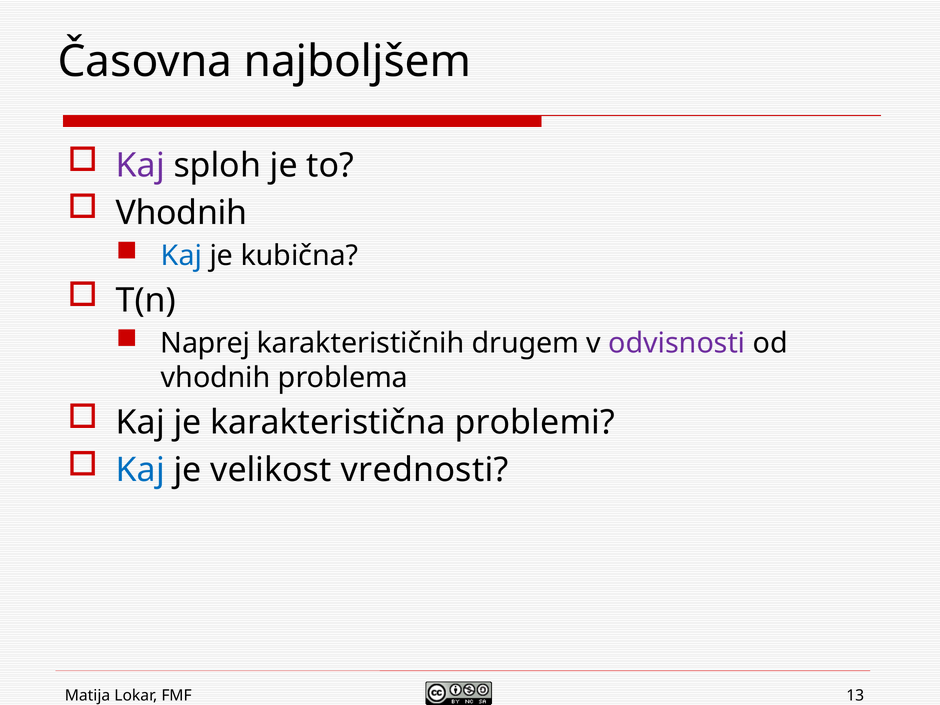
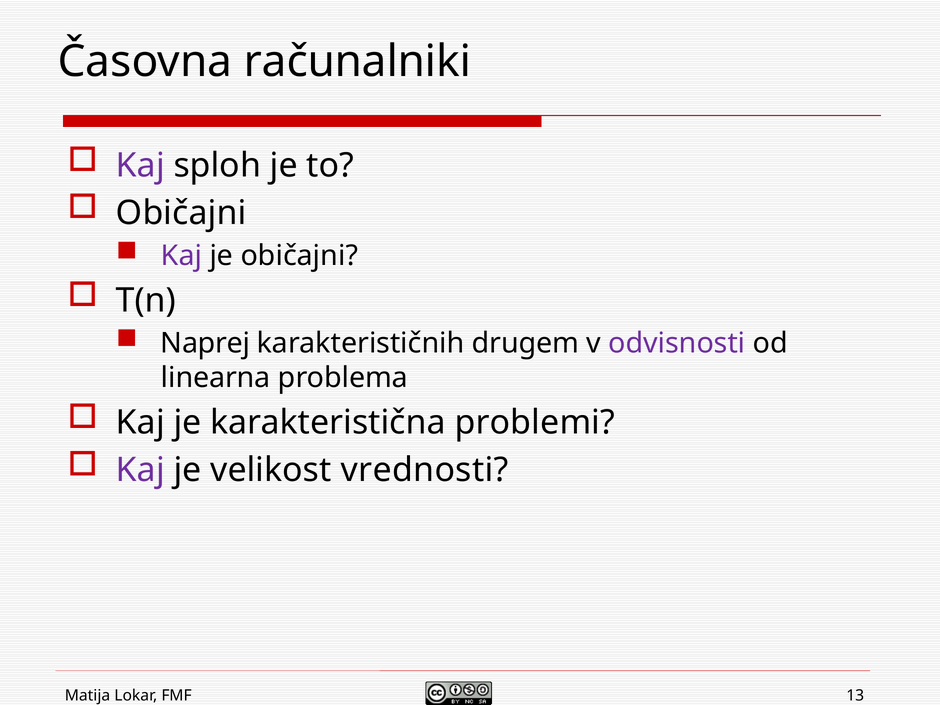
najboljšem: najboljšem -> računalniki (357, 62)
Vhodnih: Vhodnih -> Običajni (181, 213)
Kaj colour: blue -> purple (182, 256)
je kubična: kubična -> običajni (299, 256)
vhodnih: vhodnih -> linearna (216, 378)
Kaj colour: blue -> purple (140, 470)
